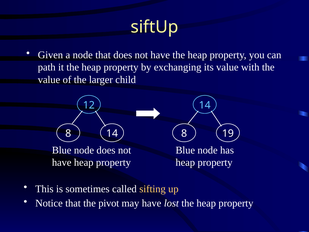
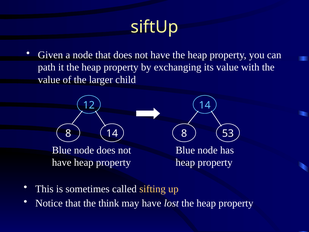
19: 19 -> 53 (228, 133)
pivot: pivot -> think (109, 203)
